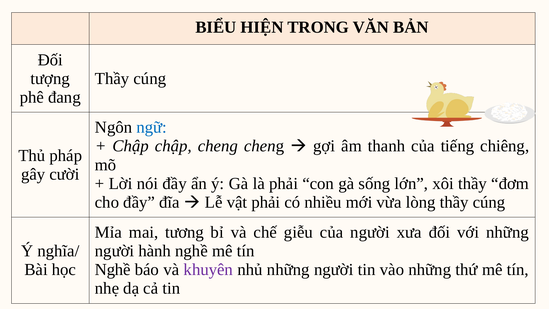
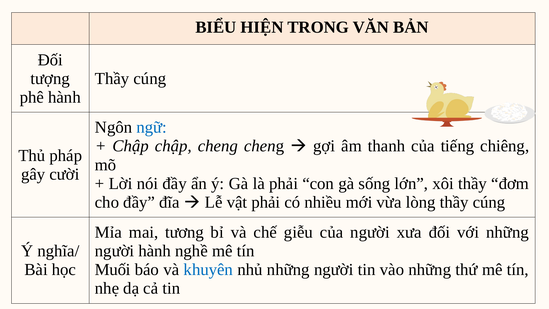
phê đang: đang -> hành (64, 97)
Nghề: Nghề -> Muối (113, 270)
khuyên colour: purple -> blue (208, 270)
